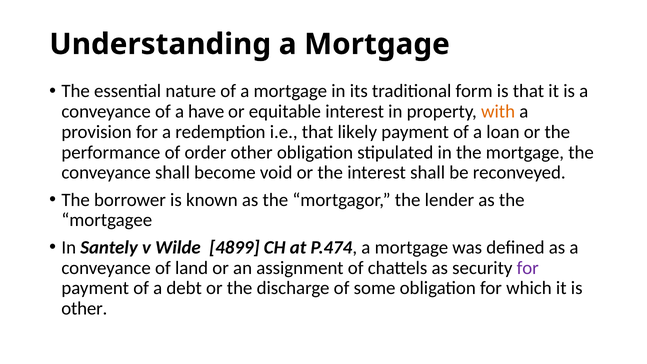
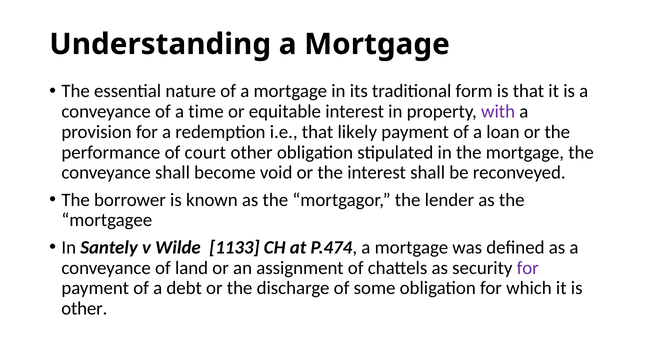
have: have -> time (206, 112)
with colour: orange -> purple (498, 112)
order: order -> court (205, 152)
4899: 4899 -> 1133 (234, 247)
